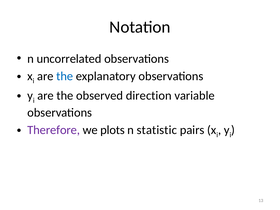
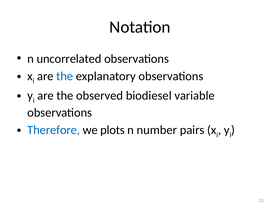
direction: direction -> biodiesel (149, 96)
Therefore colour: purple -> blue (54, 130)
statistic: statistic -> number (157, 130)
